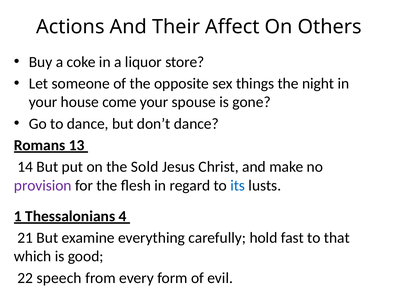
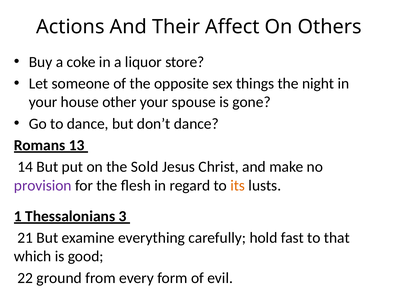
come: come -> other (119, 102)
its colour: blue -> orange (238, 186)
4: 4 -> 3 (123, 217)
speech: speech -> ground (59, 278)
